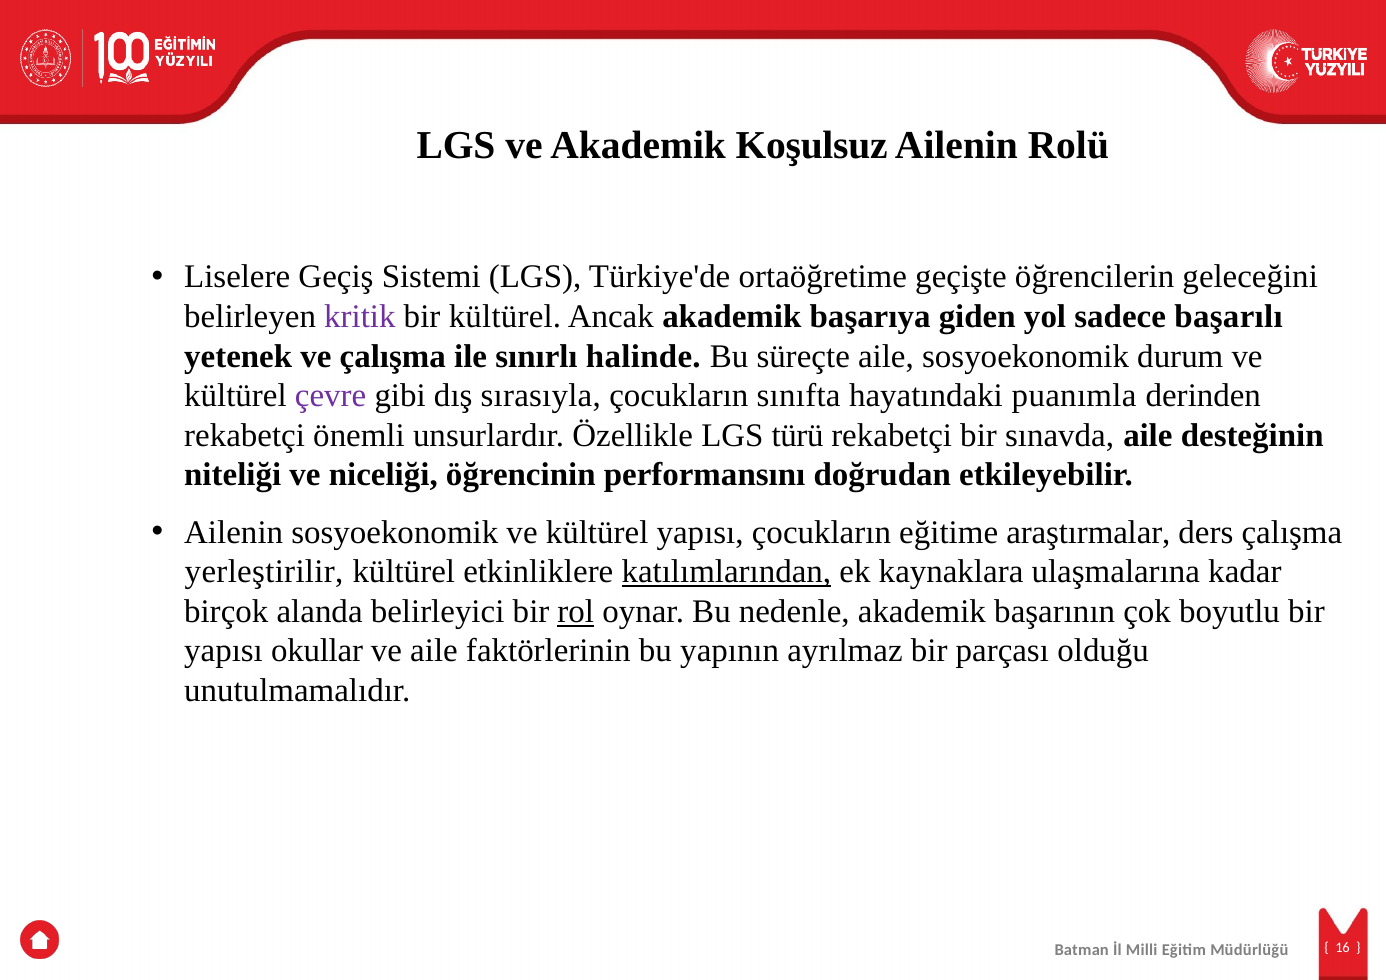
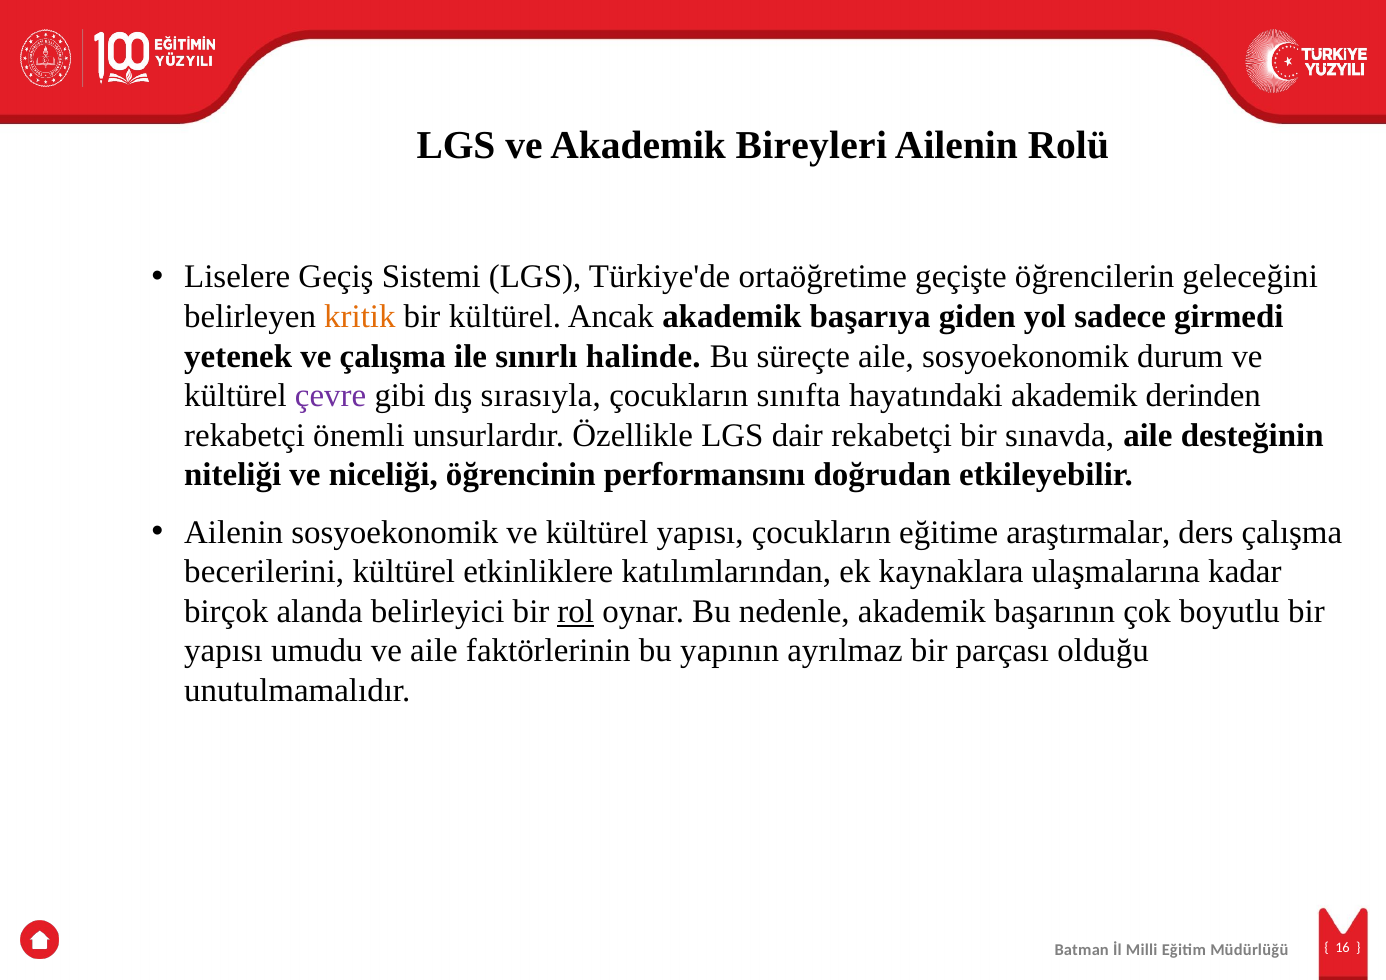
Koşulsuz: Koşulsuz -> Bireyleri (811, 146)
kritik colour: purple -> orange (360, 317)
başarılı: başarılı -> girmedi (1229, 317)
hayatındaki puanımla: puanımla -> akademik (1074, 396)
türü: türü -> dair (797, 435)
yerleştirilir: yerleştirilir -> becerilerini (264, 572)
katılımlarından underline: present -> none (726, 572)
okullar: okullar -> umudu (317, 651)
